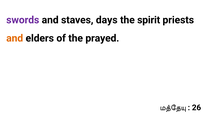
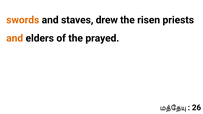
swords colour: purple -> orange (23, 20)
days: days -> drew (107, 20)
spirit: spirit -> risen (149, 20)
